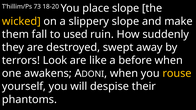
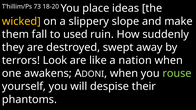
place slope: slope -> ideas (126, 8)
before: before -> nation (135, 60)
rouse colour: yellow -> light green (177, 74)
